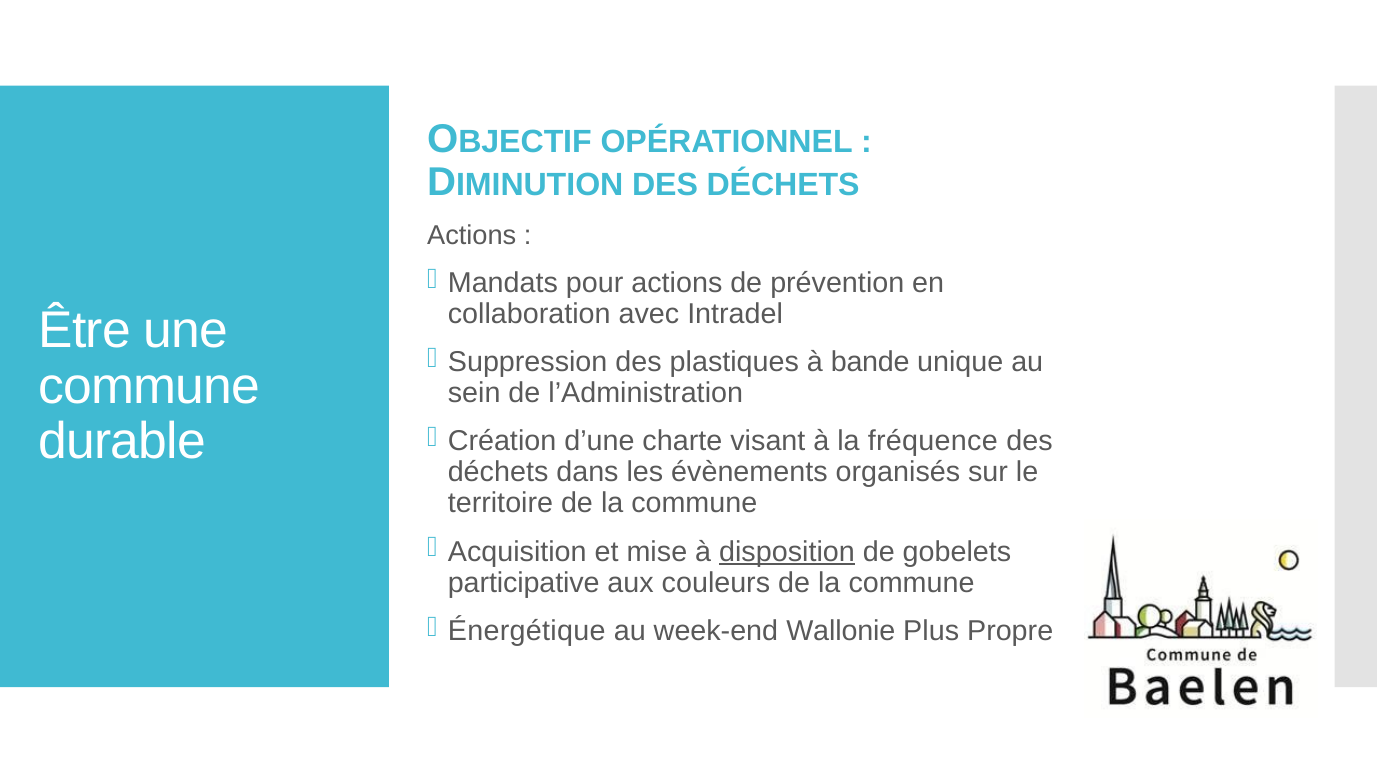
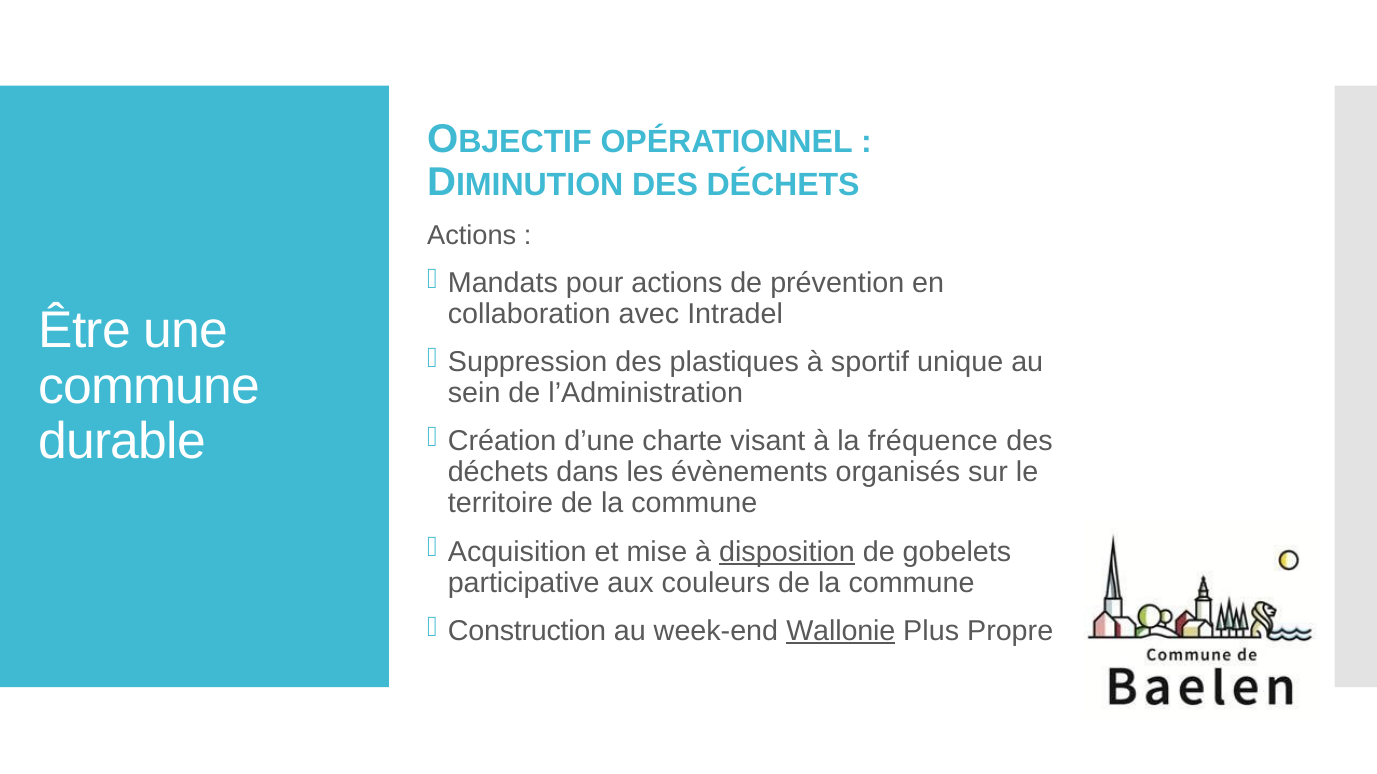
bande: bande -> sportif (870, 363)
Énergétique: Énergétique -> Construction (527, 631)
Wallonie underline: none -> present (841, 631)
